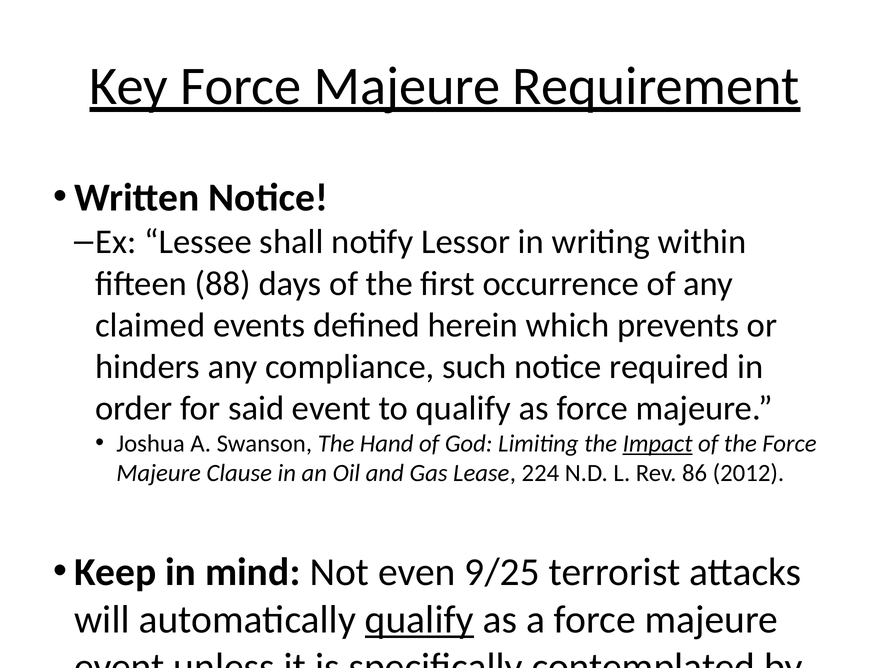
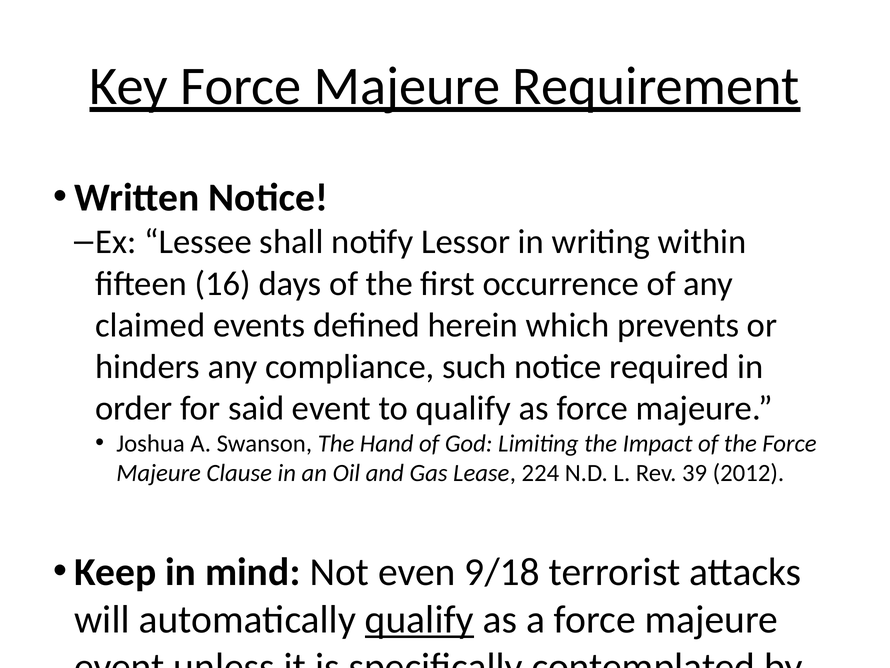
88: 88 -> 16 (223, 283)
Impact underline: present -> none (658, 443)
86: 86 -> 39 (695, 473)
9/25: 9/25 -> 9/18 (502, 572)
